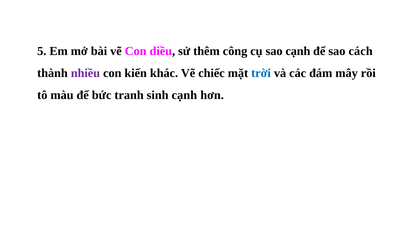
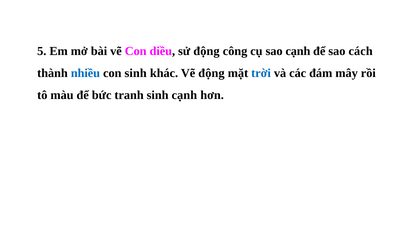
sử thêm: thêm -> động (206, 51)
nhiều colour: purple -> blue (85, 73)
con kiến: kiến -> sinh (136, 73)
Vẽ chiếc: chiếc -> động (211, 73)
